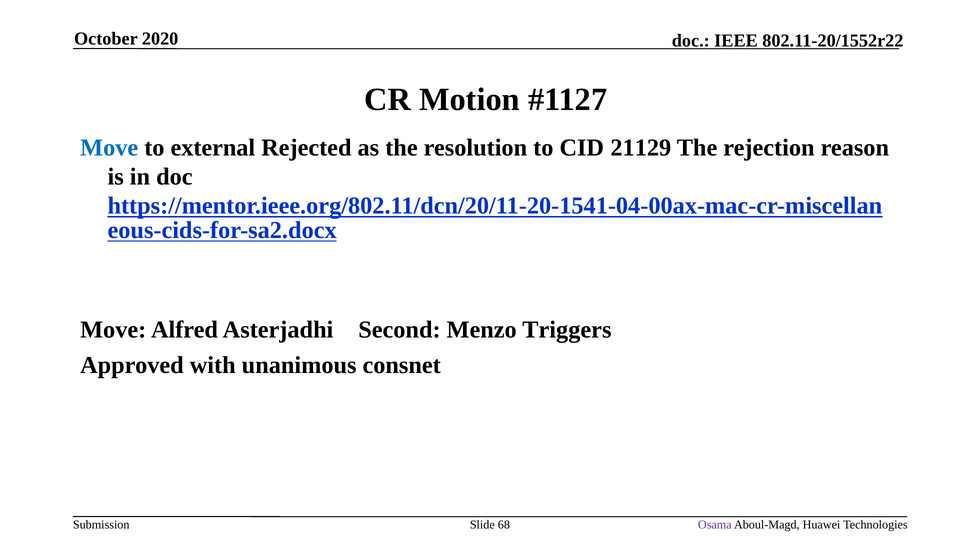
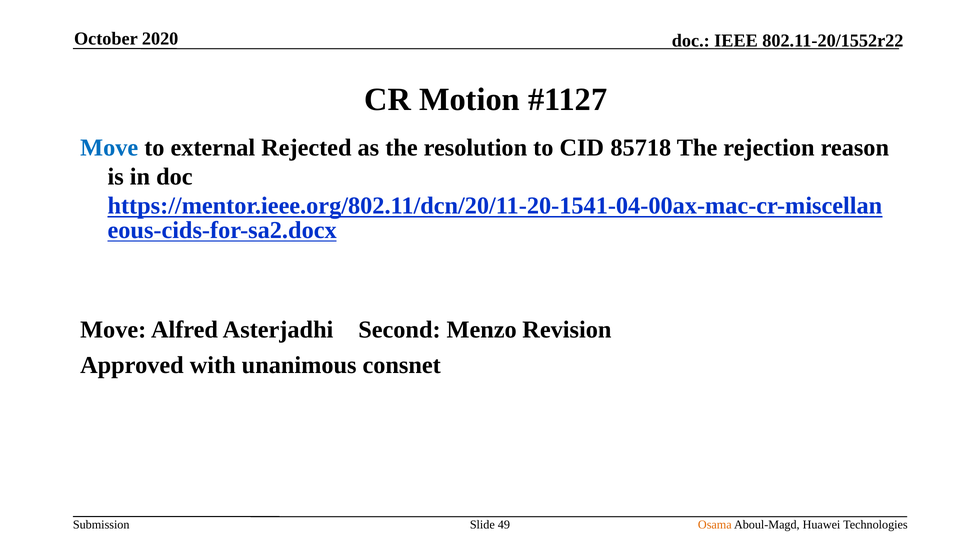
21129: 21129 -> 85718 (641, 148)
Triggers: Triggers -> Revision (567, 330)
68: 68 -> 49 (504, 524)
Osama colour: purple -> orange (715, 524)
